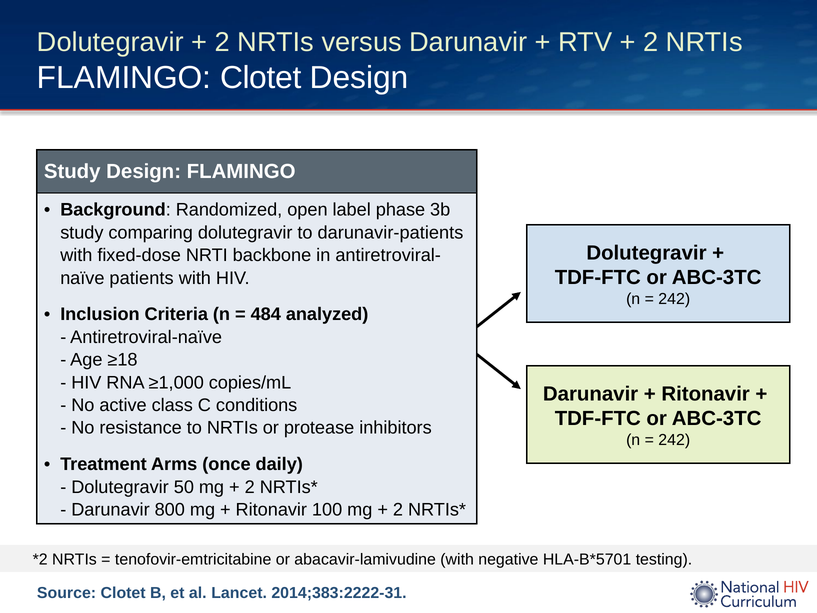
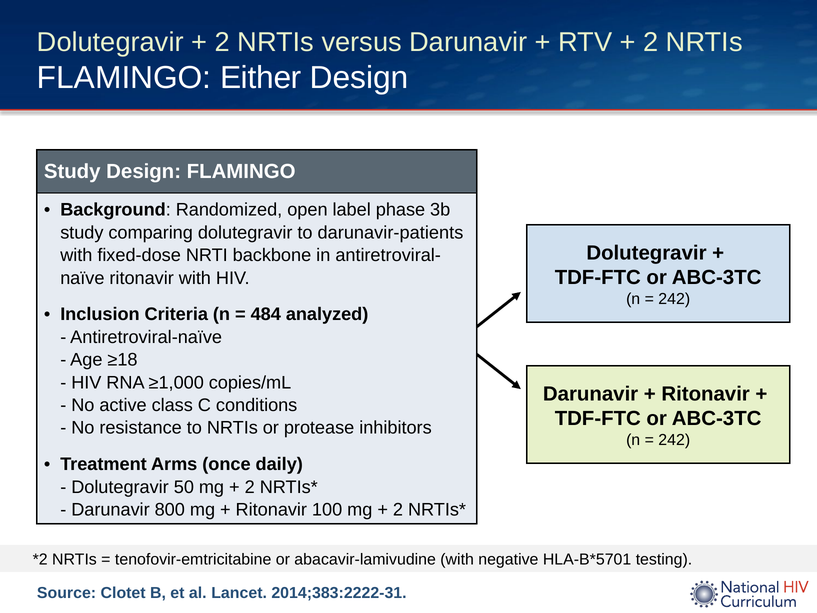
FLAMINGO Clotet: Clotet -> Either (261, 78)
patients: patients -> ritonavir (142, 278)
